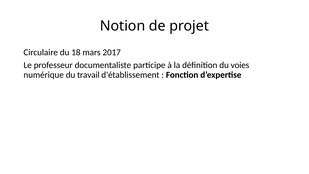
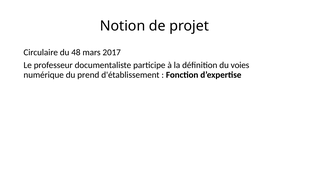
18: 18 -> 48 (76, 52)
travail: travail -> prend (88, 75)
